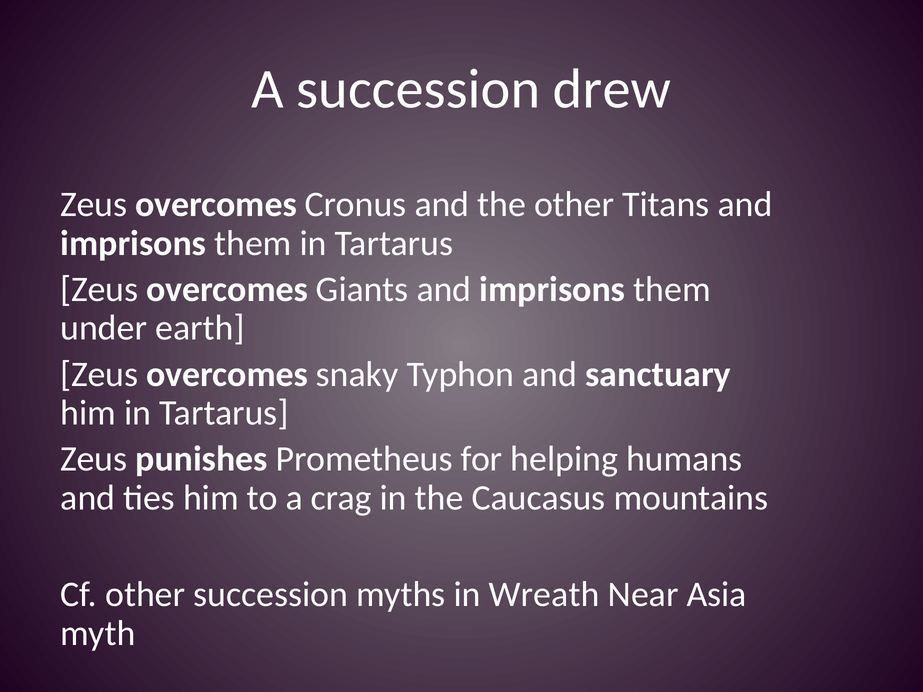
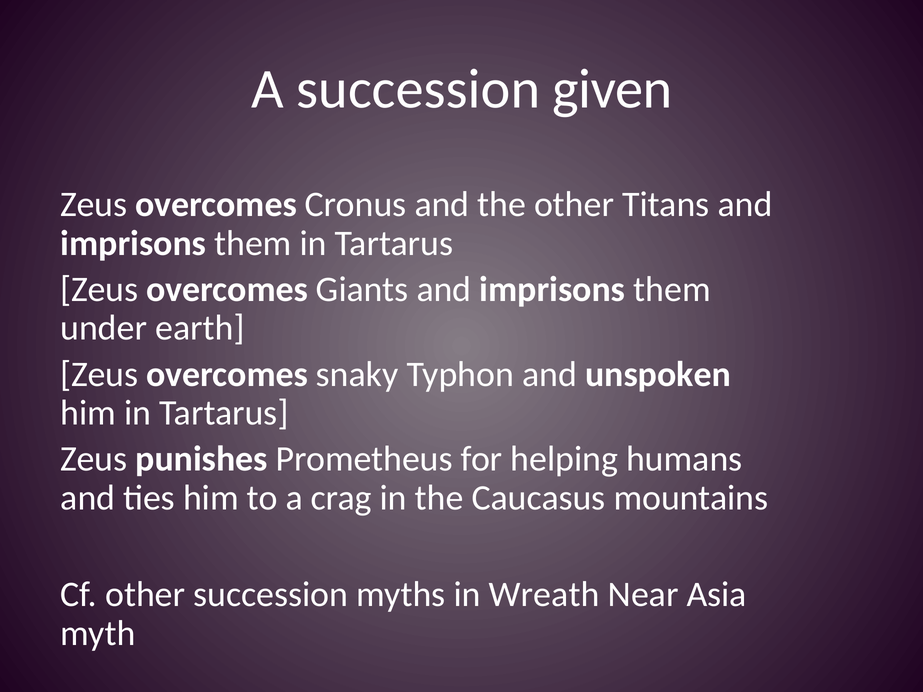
drew: drew -> given (612, 89)
sanctuary: sanctuary -> unspoken (658, 374)
